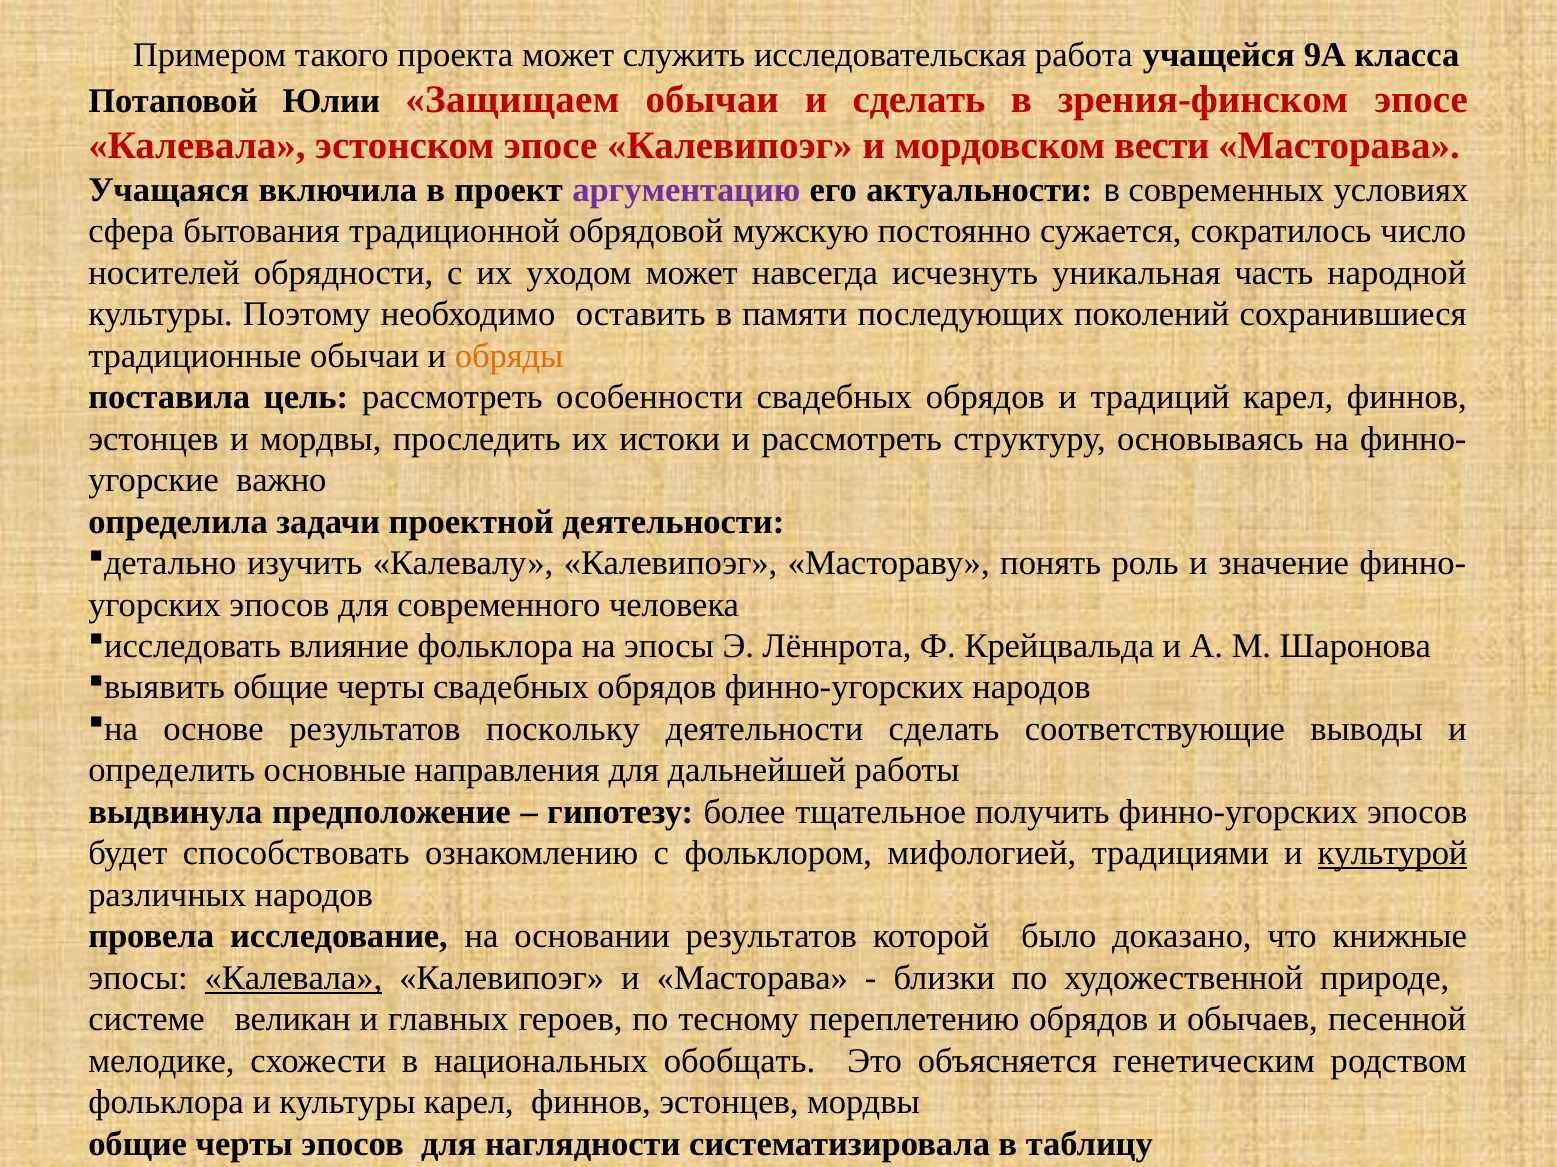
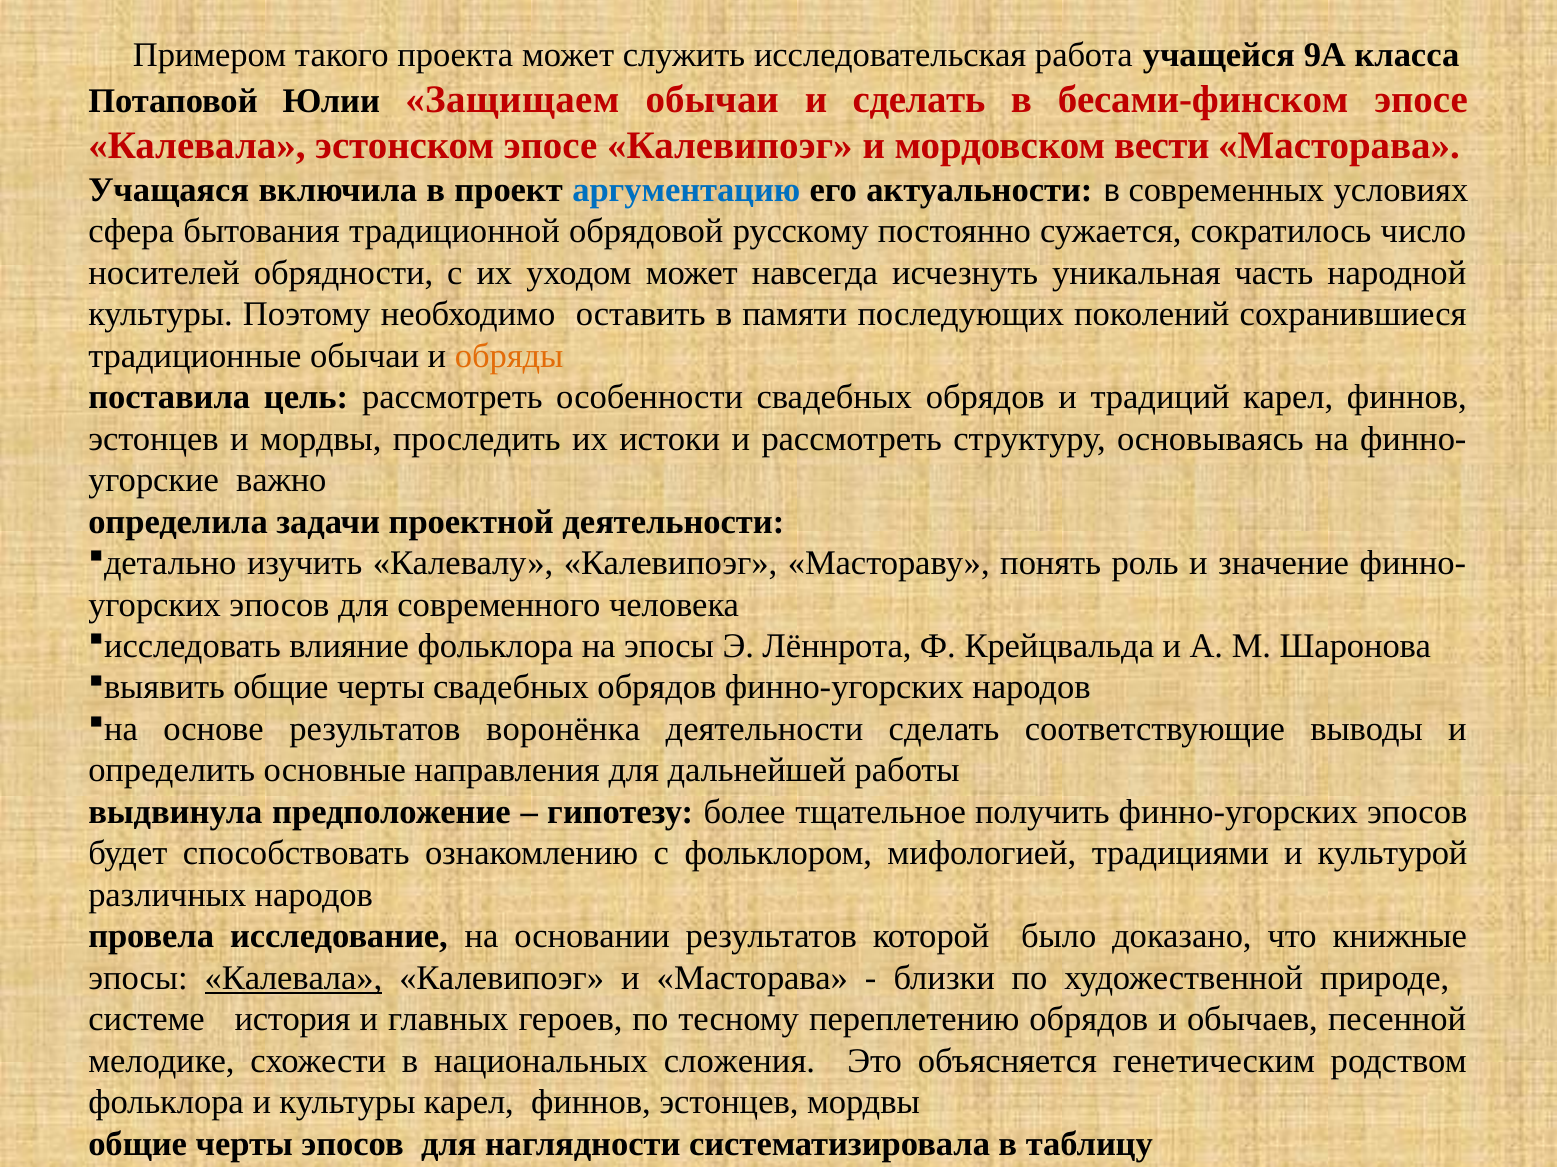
зрения-финском: зрения-финском -> бесами-финском (1203, 100)
аргументацию colour: purple -> blue (686, 190)
мужскую: мужскую -> русскому (801, 232)
поскольку: поскольку -> воронёнка (563, 730)
культурой underline: present -> none (1392, 854)
великан: великан -> история (293, 1020)
обобщать: обобщать -> сложения (739, 1062)
